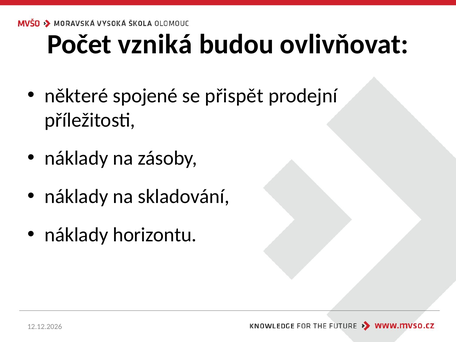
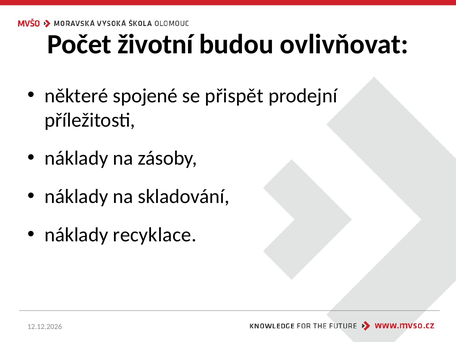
vzniká: vzniká -> životní (155, 44)
horizontu: horizontu -> recyklace (155, 235)
